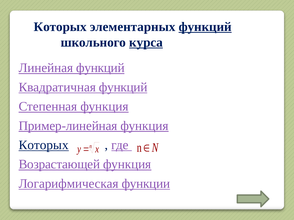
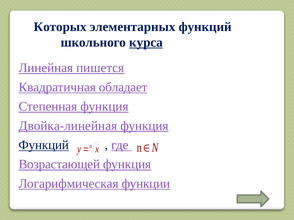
функций underline: present -> none (205, 27)
Линейная функций: функций -> пишется (100, 68)
Квадратичная функций: функций -> обладает (123, 87)
Пример-линейная: Пример-линейная -> Двойка-линейная (68, 126)
Которых: Которых -> Функций (44, 145)
